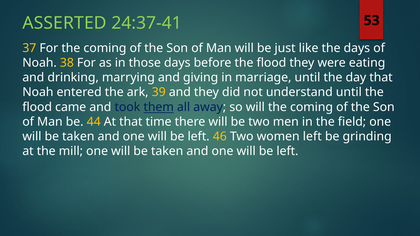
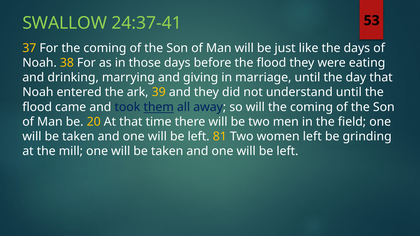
ASSERTED: ASSERTED -> SWALLOW (65, 23)
44: 44 -> 20 (94, 122)
46: 46 -> 81 (220, 136)
